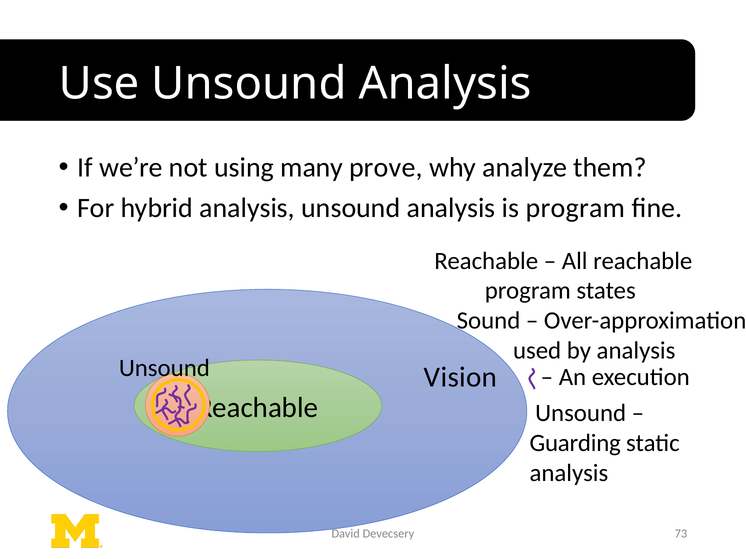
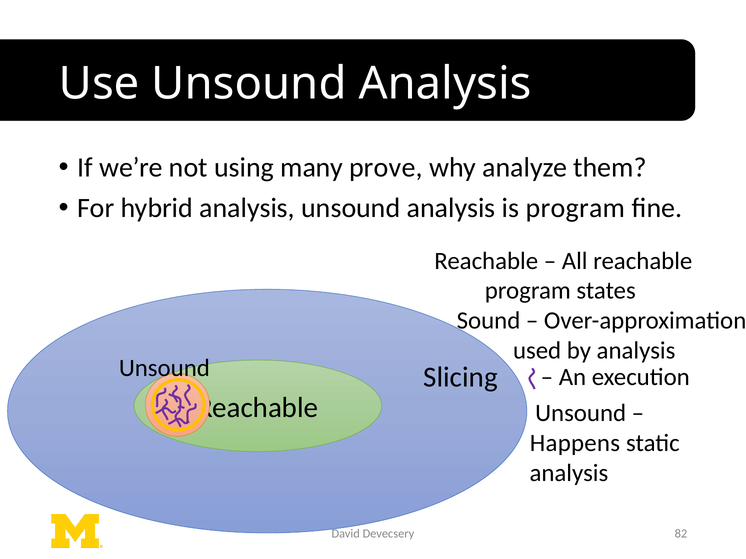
Vision: Vision -> Slicing (461, 377)
Guarding: Guarding -> Happens (575, 443)
73: 73 -> 82 (681, 534)
